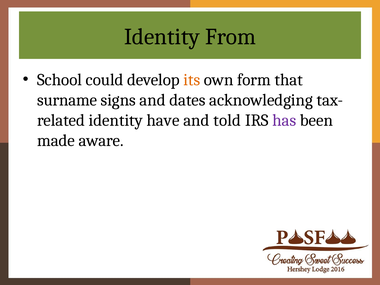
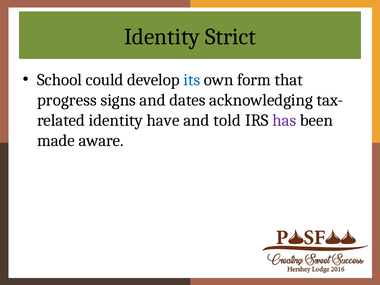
From: From -> Strict (230, 37)
its colour: orange -> blue (192, 80)
surname: surname -> progress (67, 100)
